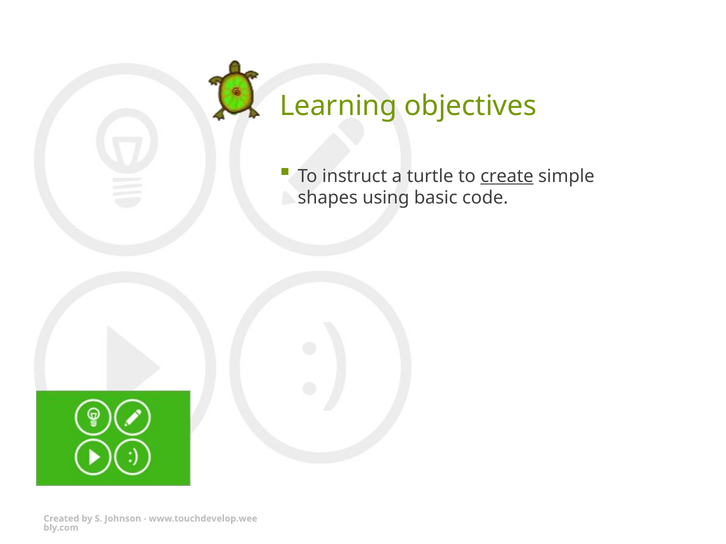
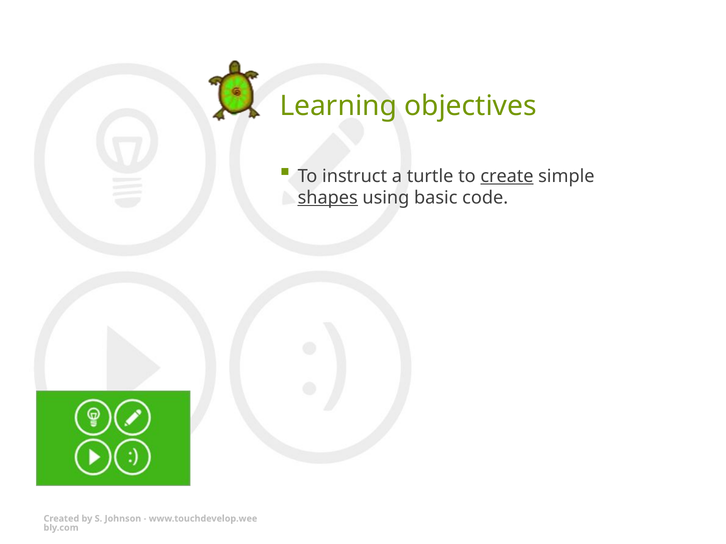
shapes underline: none -> present (328, 198)
